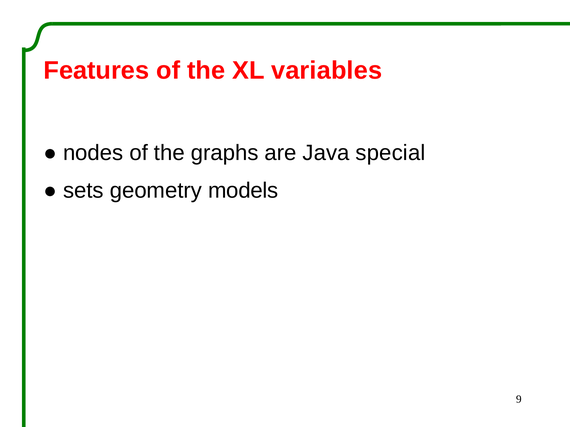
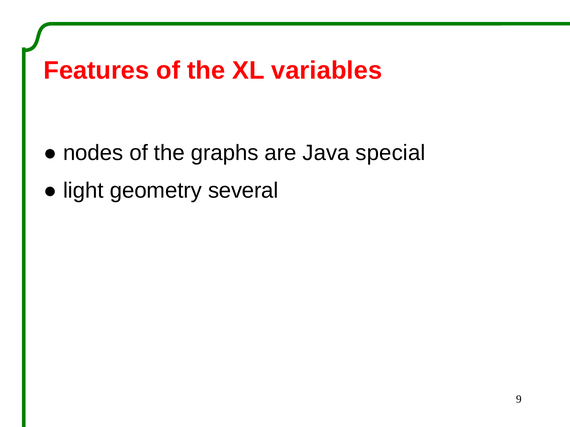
sets: sets -> light (83, 191)
models: models -> several (243, 191)
